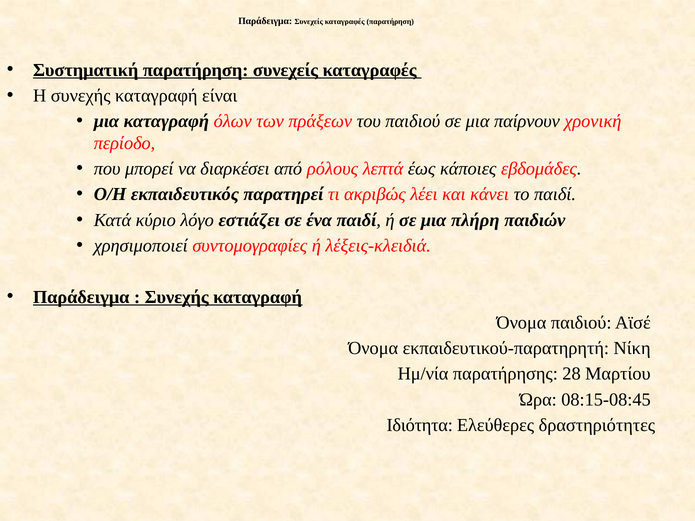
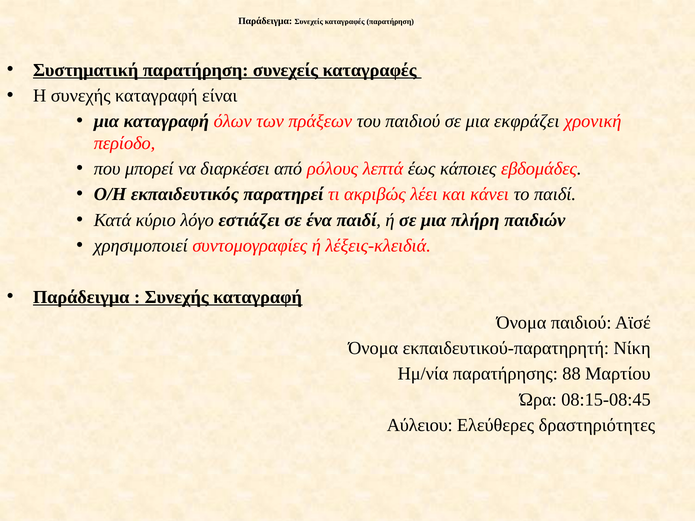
παίρνουν: παίρνουν -> εκφράζει (527, 121)
28: 28 -> 88 (572, 374)
Ιδιότητα: Ιδιότητα -> Αύλειου (420, 425)
